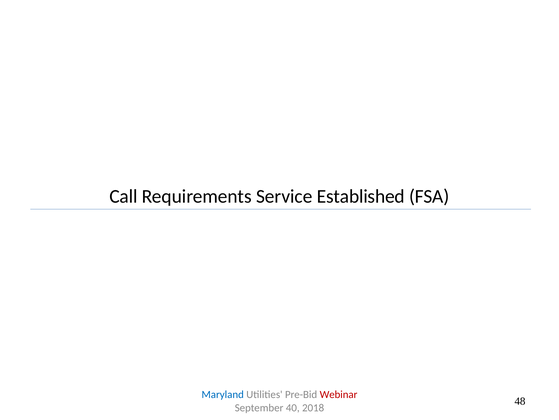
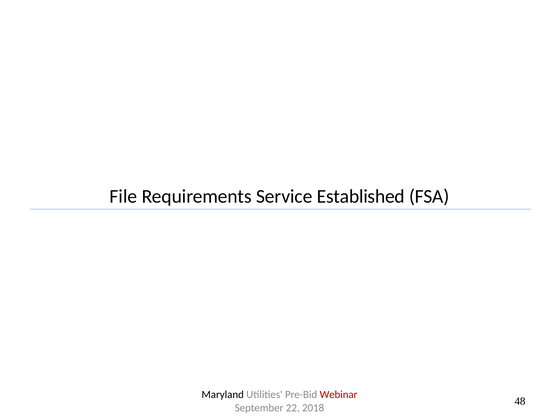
Call: Call -> File (123, 196)
Maryland colour: blue -> black (223, 394)
40: 40 -> 22 (293, 407)
